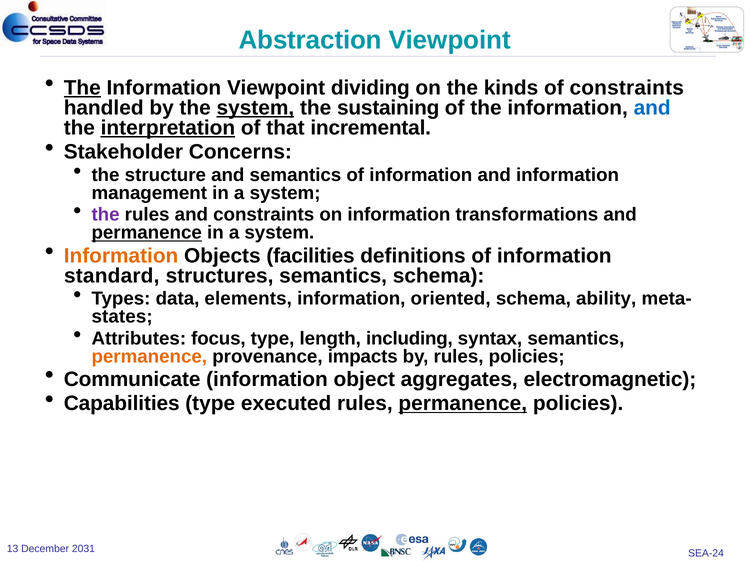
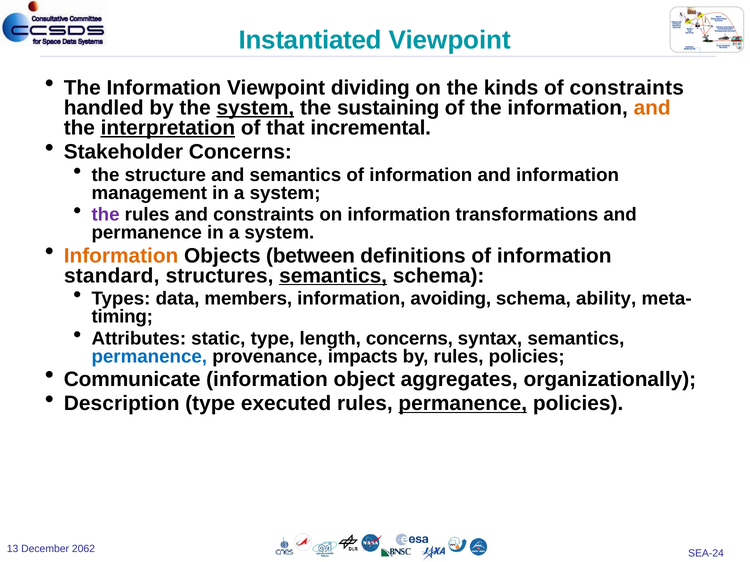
Abstraction: Abstraction -> Instantiated (310, 40)
The underline: present -> none (82, 88)
and colour: blue -> orange (652, 108)
permanence underline: present -> none (147, 233)
facilities: facilities -> between (311, 256)
semantics underline: none -> present (333, 276)
elements: elements -> members (248, 299)
oriented: oriented -> avoiding (451, 299)
states: states -> timing (122, 317)
focus: focus -> static (218, 339)
length including: including -> concerns (409, 339)
permanence colour: orange -> blue (149, 357)
electromagnetic: electromagnetic -> organizationally (610, 380)
Capabilities: Capabilities -> Description (122, 404)
2031: 2031 -> 2062 (83, 549)
